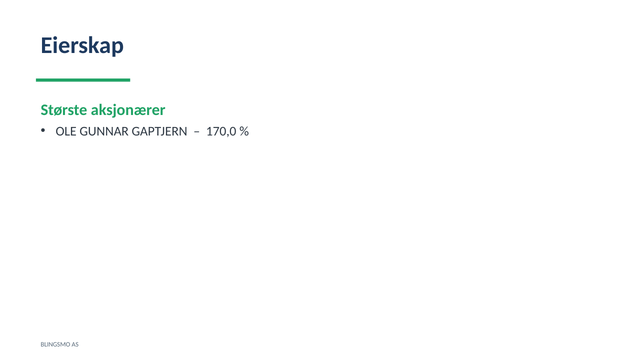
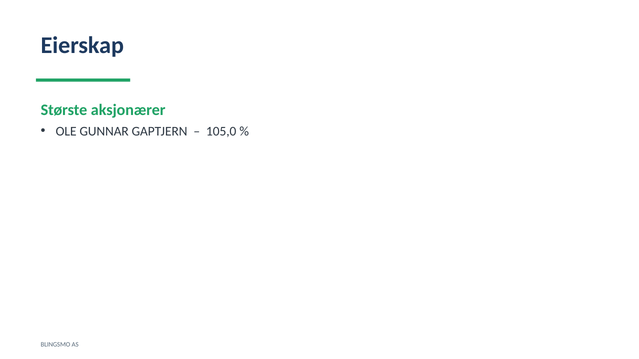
170,0: 170,0 -> 105,0 (221, 131)
